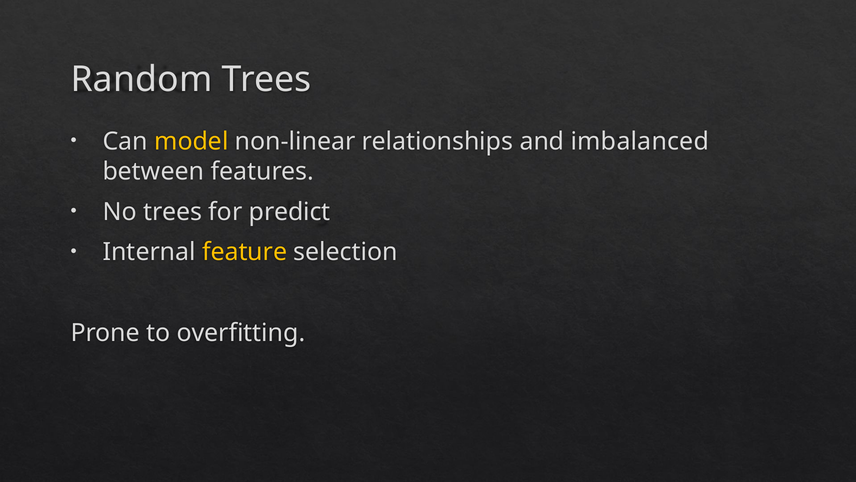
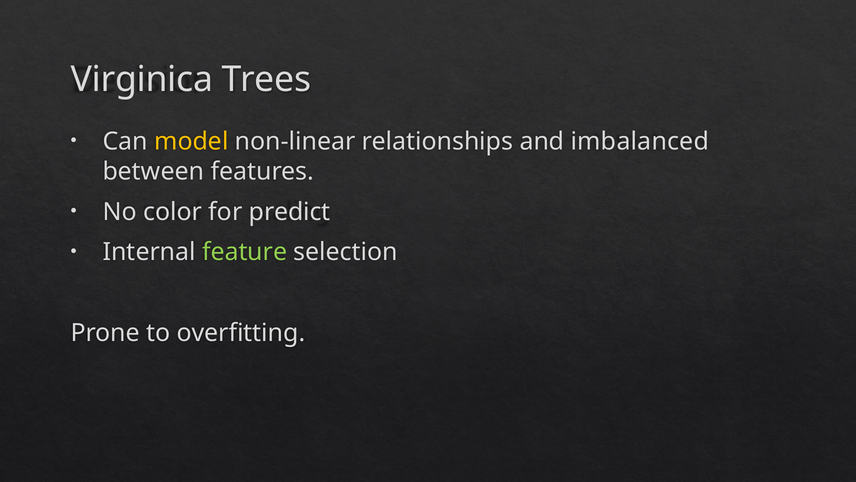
Random: Random -> Virginica (142, 79)
No trees: trees -> color (173, 212)
feature colour: yellow -> light green (245, 252)
